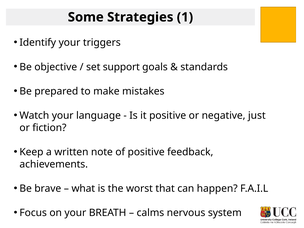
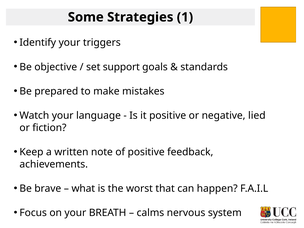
just: just -> lied (257, 116)
